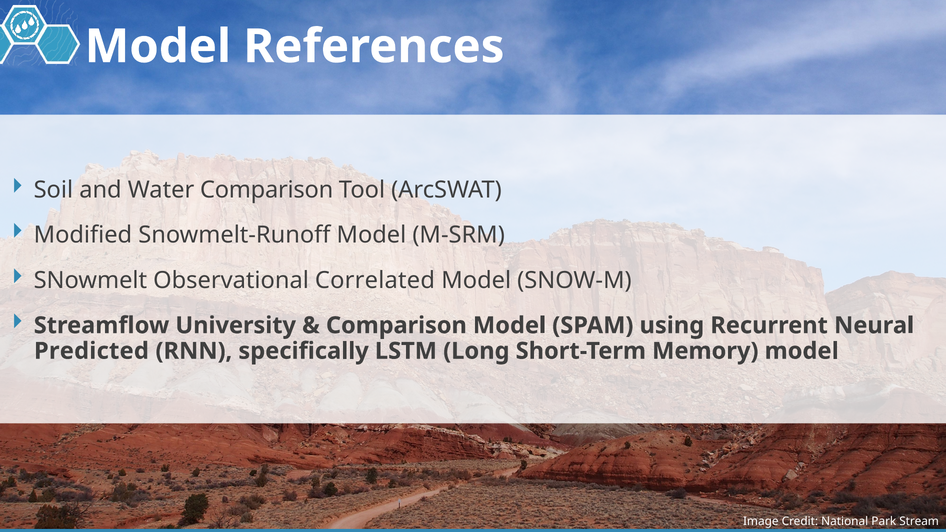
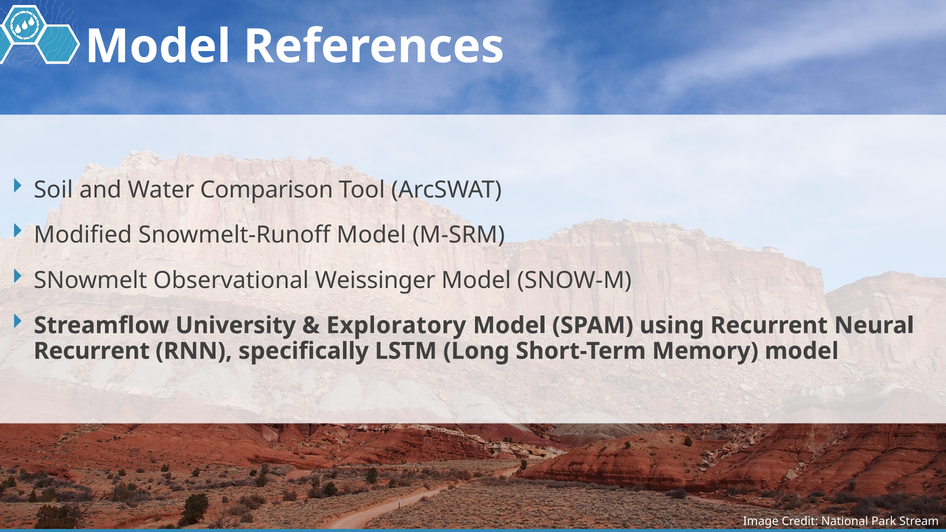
Correlated: Correlated -> Weissinger (375, 280)
Comparison: Comparison -> Exploratory (396, 326)
Predicted: Predicted -> Recurrent (92, 351)
